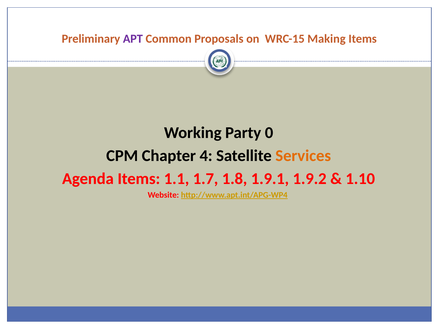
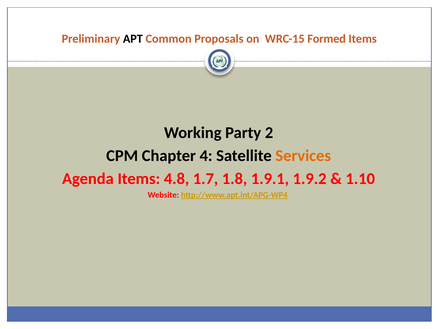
APT colour: purple -> black (133, 39)
Making: Making -> Formed (327, 39)
0: 0 -> 2 (269, 133)
1.1: 1.1 -> 4.8 (177, 179)
